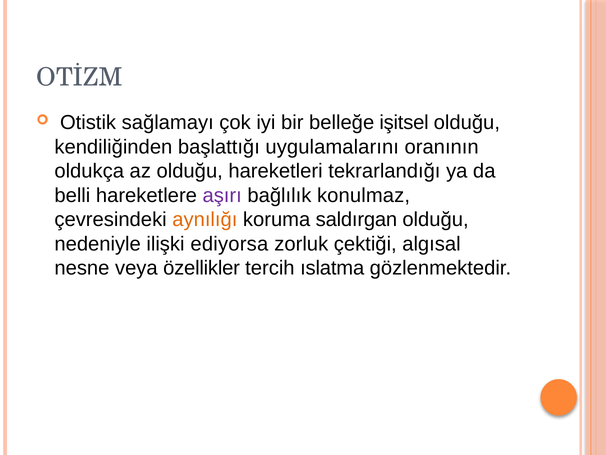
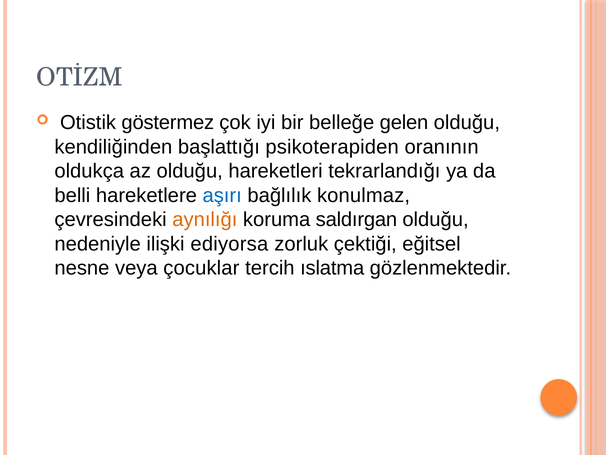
sağlamayı: sağlamayı -> göstermez (168, 123)
işitsel: işitsel -> gelen (404, 123)
uygulamalarını: uygulamalarını -> psikoterapiden (332, 147)
aşırı colour: purple -> blue (222, 195)
algısal: algısal -> eğitsel (431, 244)
özellikler: özellikler -> çocuklar (201, 268)
